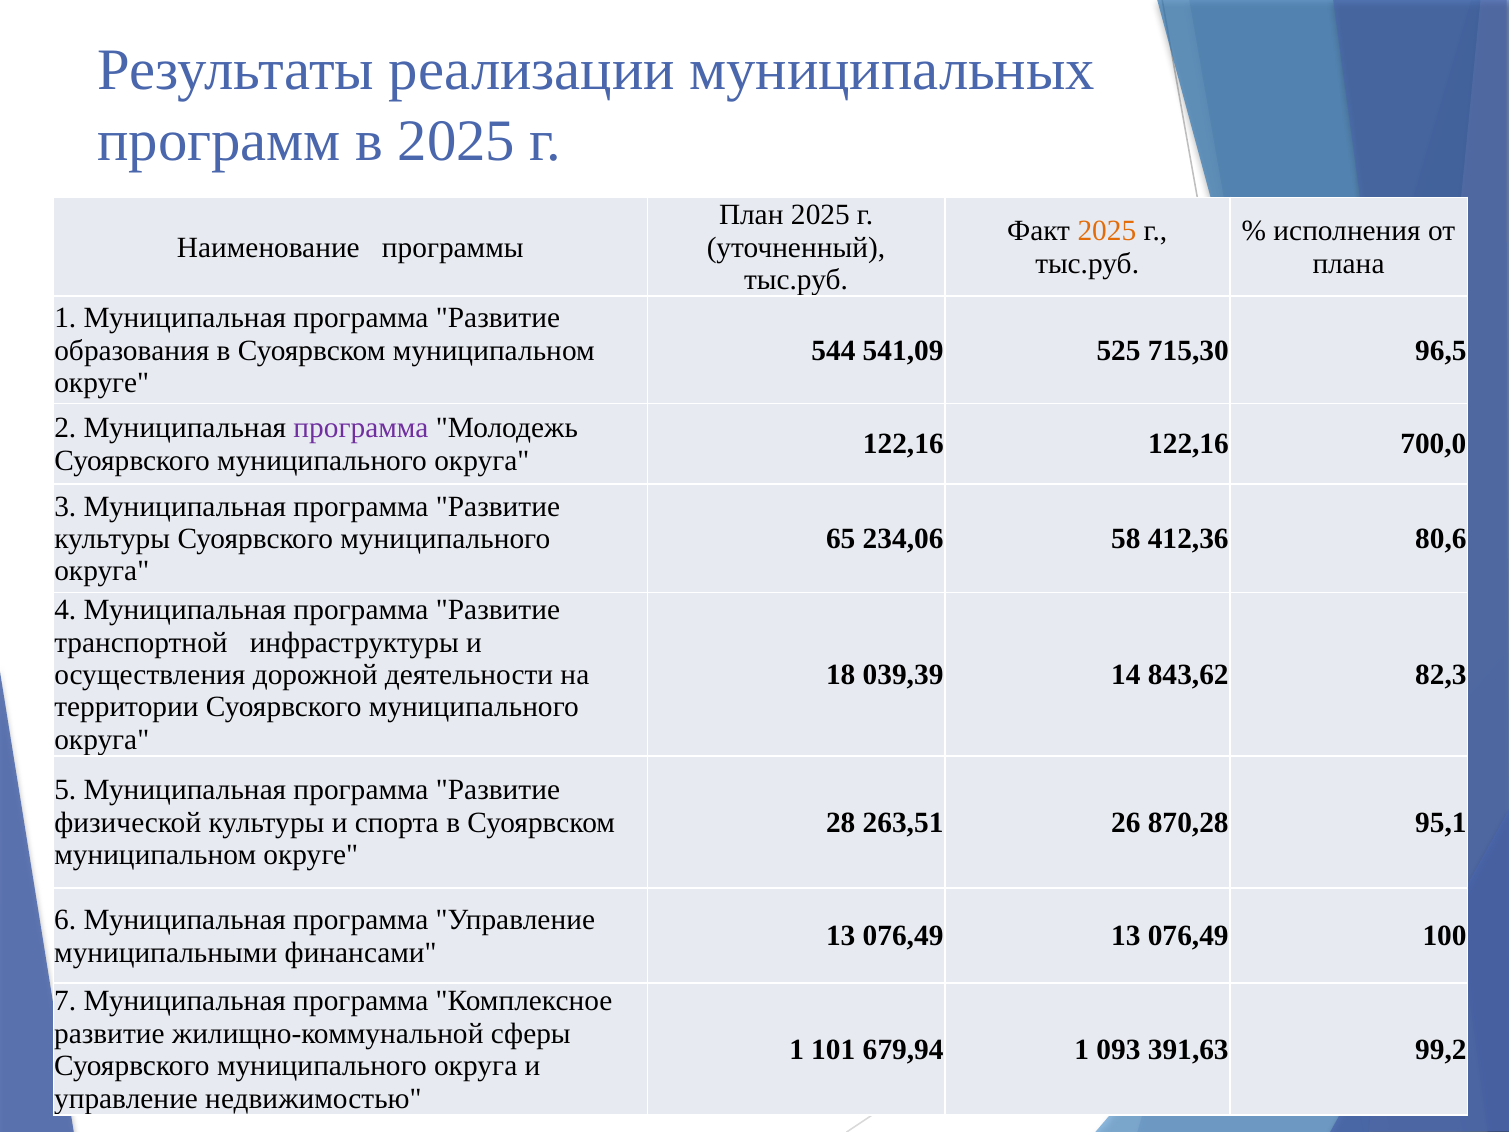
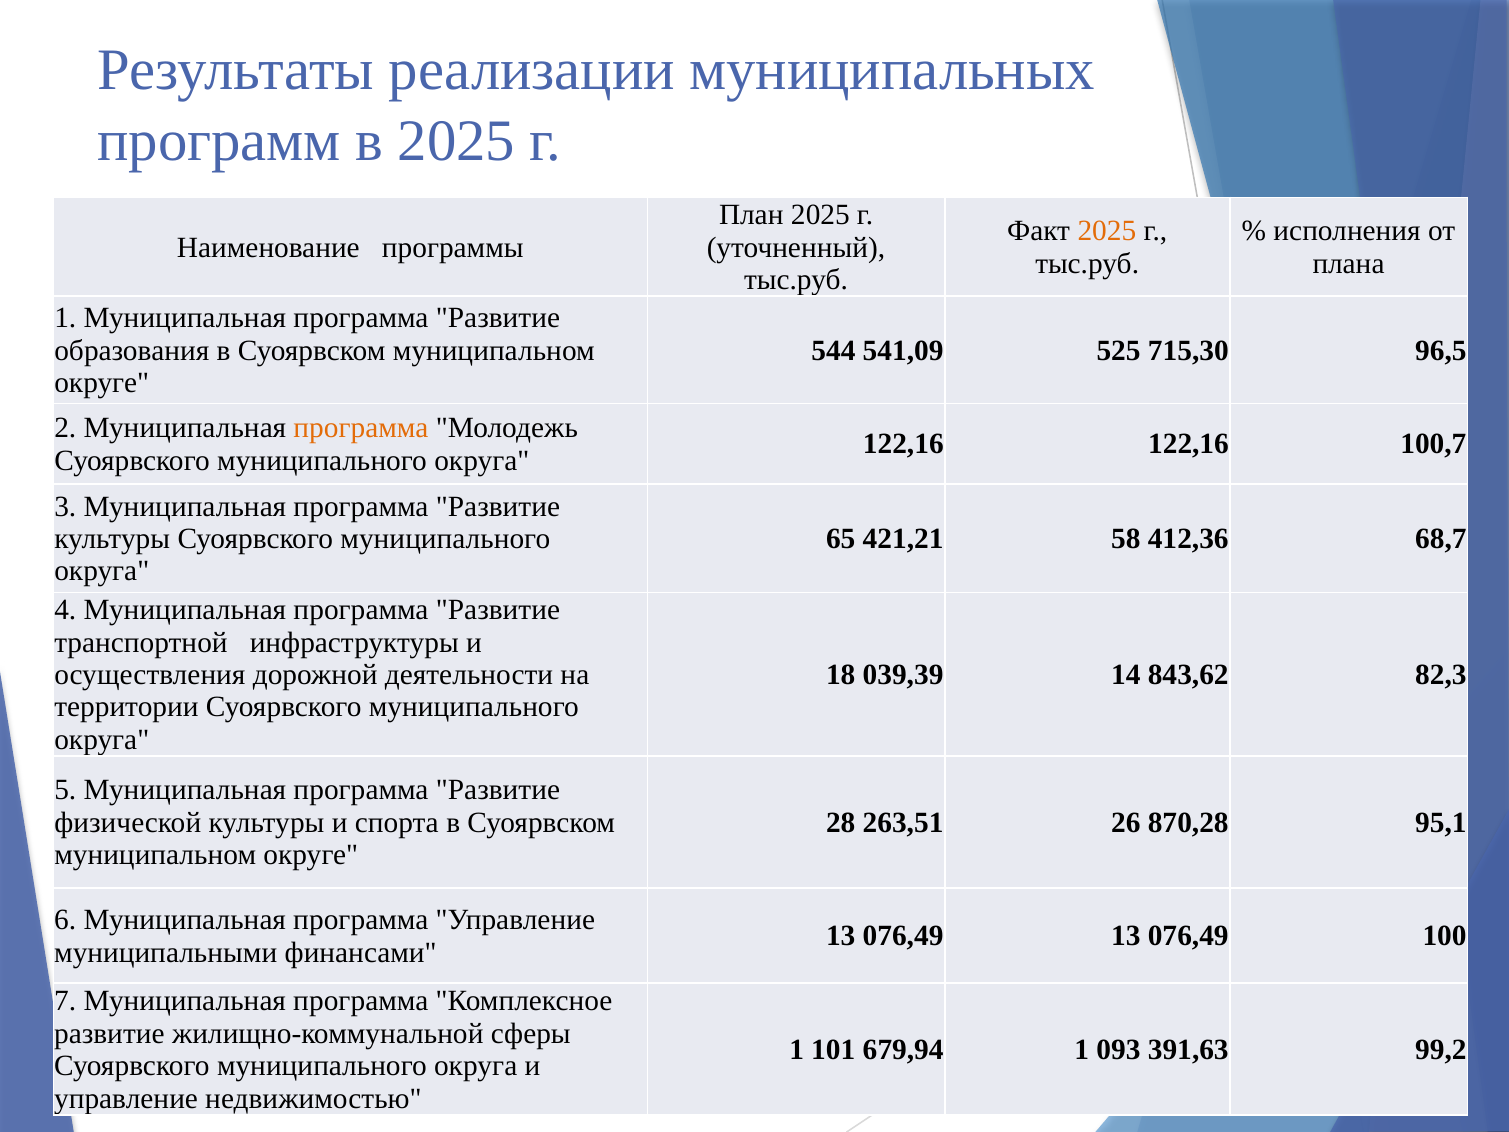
программа colour: purple -> orange (361, 428)
700,0: 700,0 -> 100,7 (1433, 444)
234,06: 234,06 -> 421,21 (903, 539)
80,6: 80,6 -> 68,7 (1441, 539)
